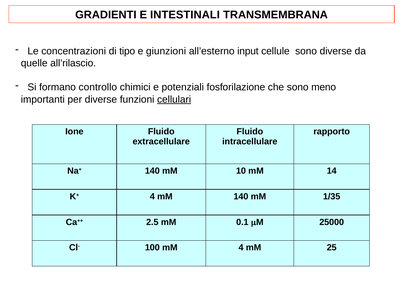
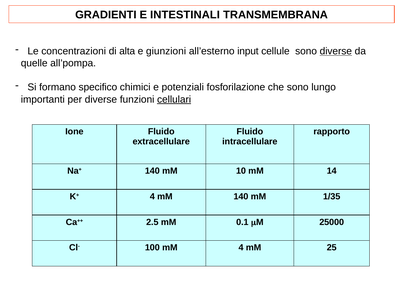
tipo: tipo -> alta (127, 51)
diverse underline: none -> present (336, 51)
all’rilascio: all’rilascio -> all’pompa (73, 63)
controllo: controllo -> specifico (98, 87)
meno: meno -> lungo (324, 87)
